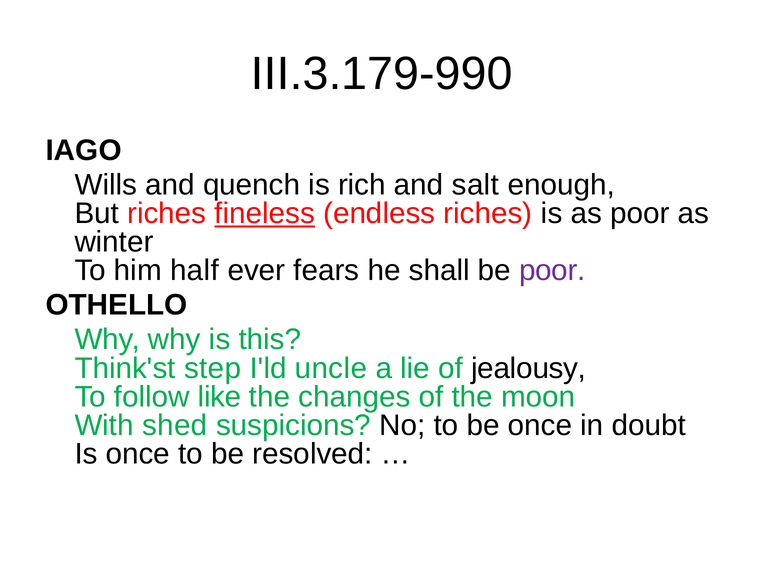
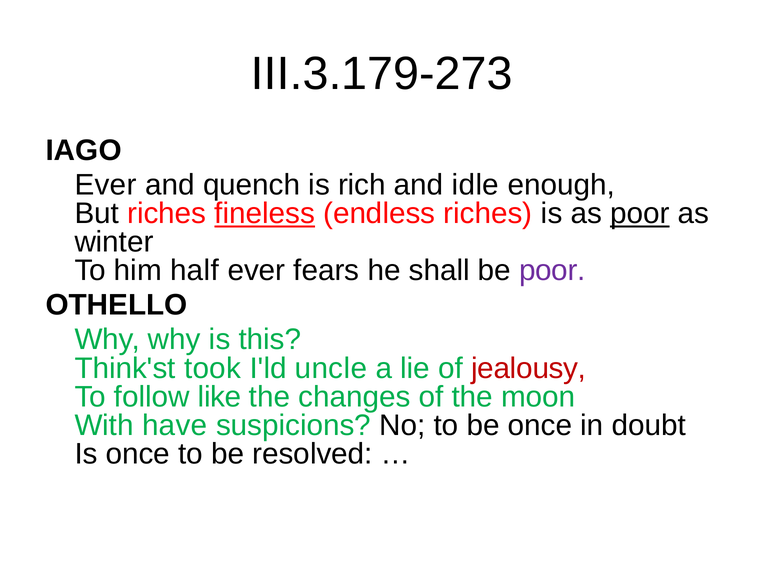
III.3.179-990: III.3.179-990 -> III.3.179-273 (382, 74)
Wills: Wills -> Ever (106, 185)
salt: salt -> idle (475, 185)
poor underline: none -> present (640, 214)
step: step -> took (213, 368)
jealousy colour: black -> red (529, 368)
shed: shed -> have (175, 425)
